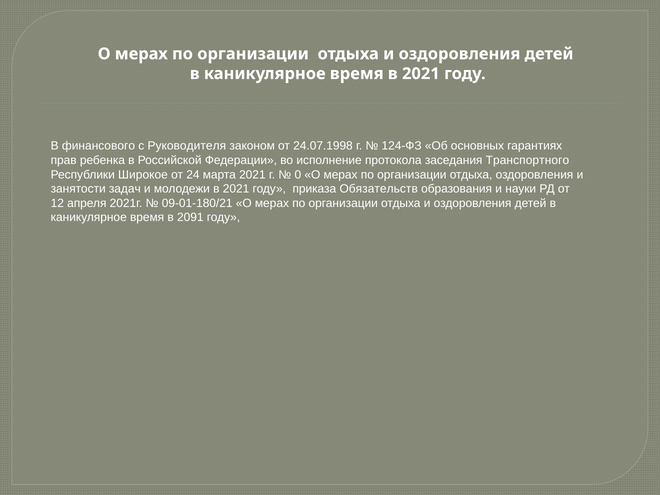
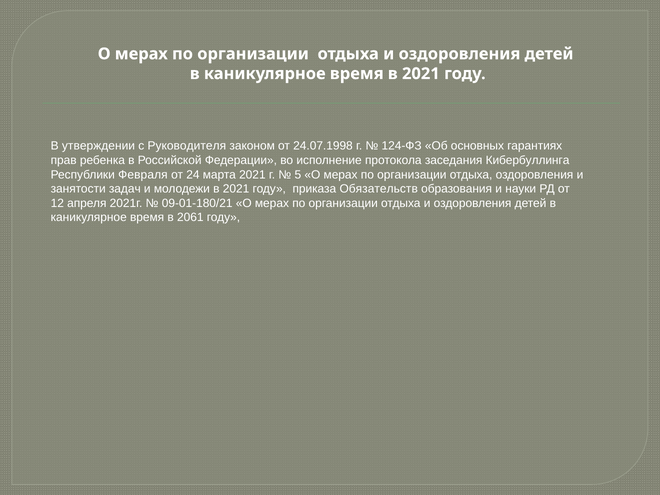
финансового: финансового -> утверждении (98, 146)
Транспортного: Транспортного -> Кибербуллинга (528, 160)
Широкое: Широкое -> Февраля (143, 175)
0: 0 -> 5 (298, 175)
2091: 2091 -> 2061 (190, 218)
